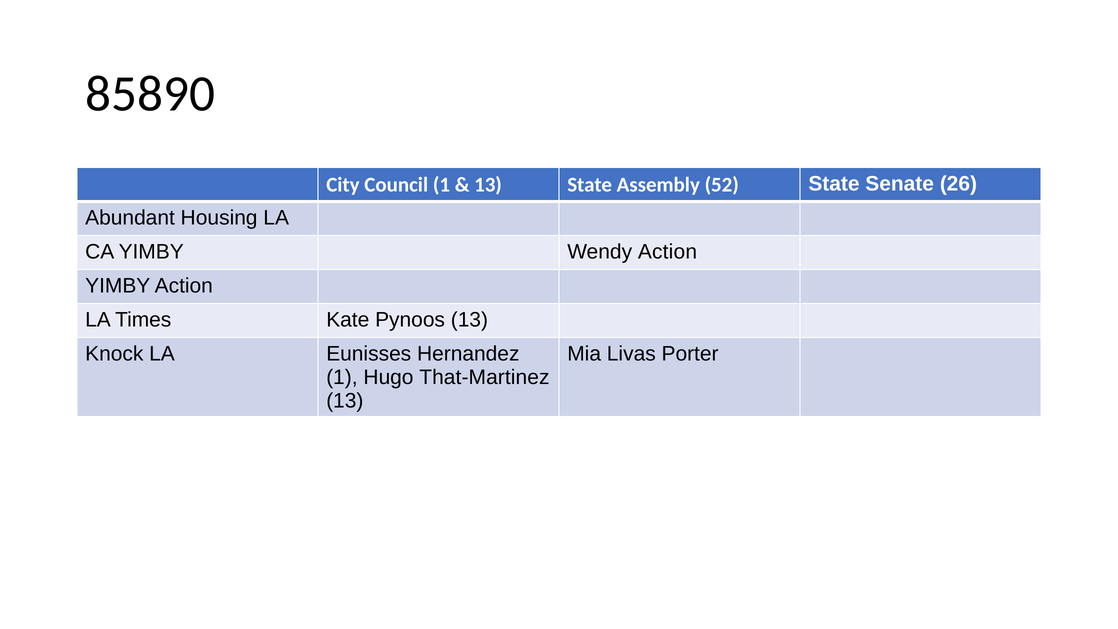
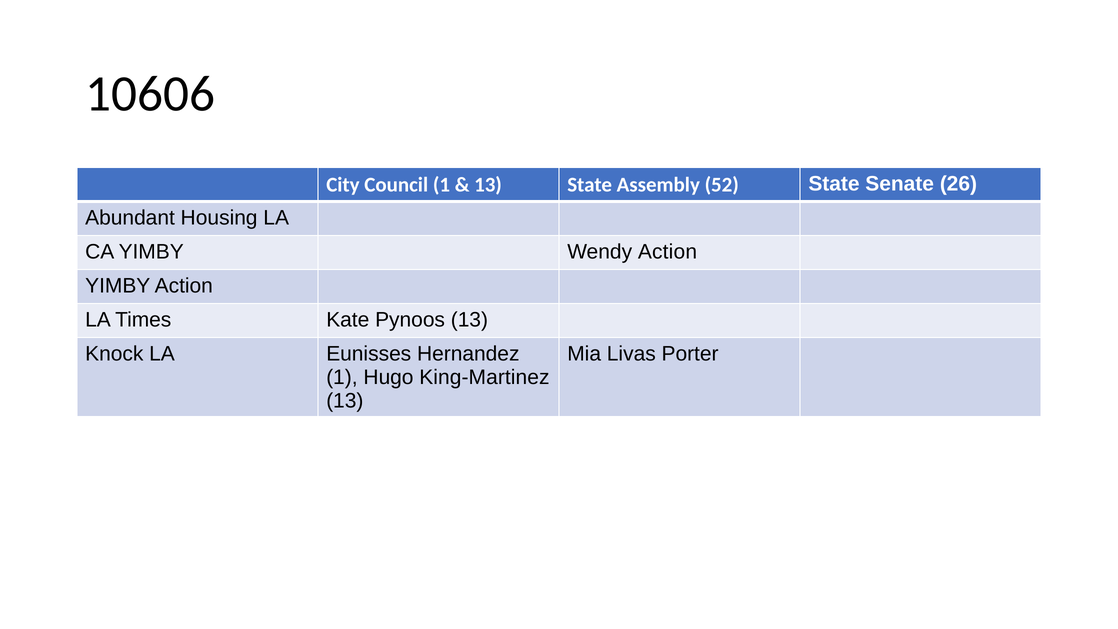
85890: 85890 -> 10606 (150, 94)
That-Martinez: That-Martinez -> King-Martinez (484, 377)
